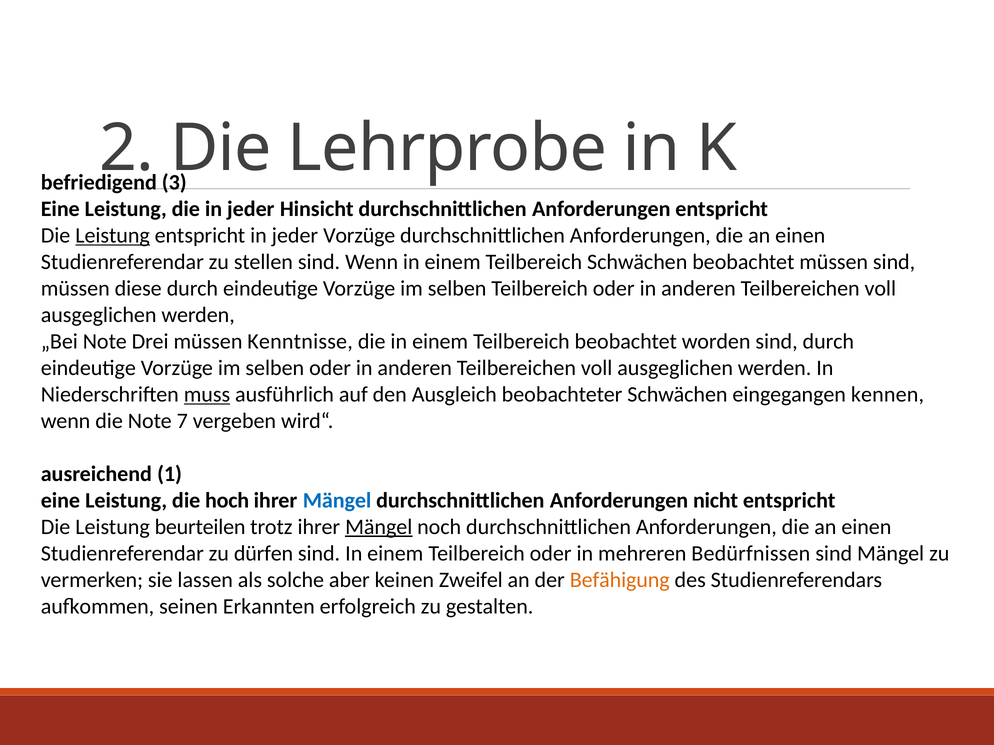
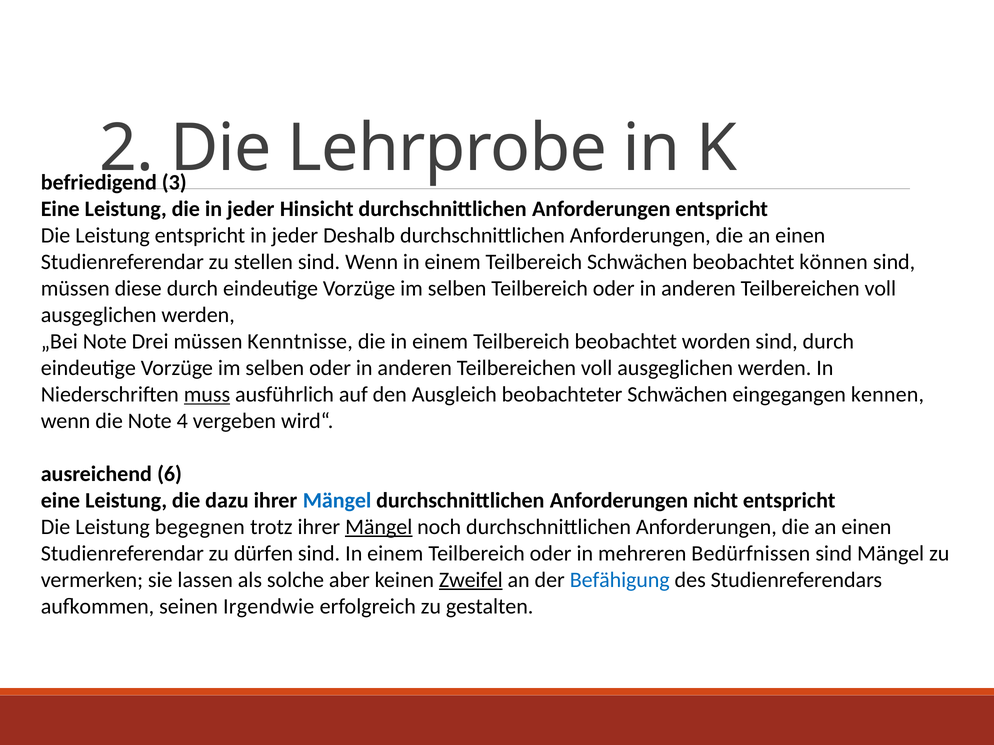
Leistung underline: present -> none (113, 236)
jeder Vorzüge: Vorzüge -> Deshalb (359, 236)
beobachtet müssen: müssen -> können (834, 262)
7: 7 -> 4 (182, 421)
1: 1 -> 6 (170, 474)
hoch: hoch -> dazu (227, 501)
beurteilen: beurteilen -> begegnen (200, 527)
Zweifel underline: none -> present (471, 580)
Befähigung colour: orange -> blue (620, 580)
Erkannten: Erkannten -> Irgendwie (269, 607)
